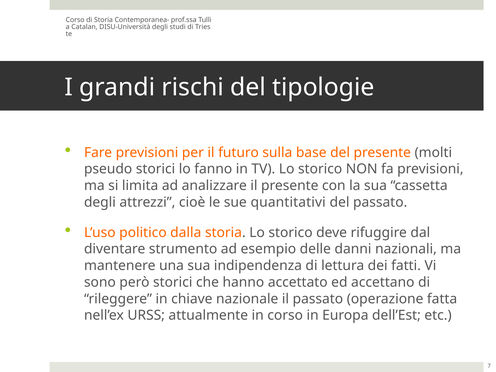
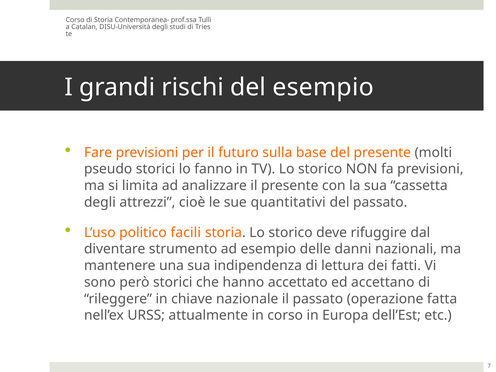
del tipologie: tipologie -> esempio (323, 87)
dalla: dalla -> facili (186, 233)
